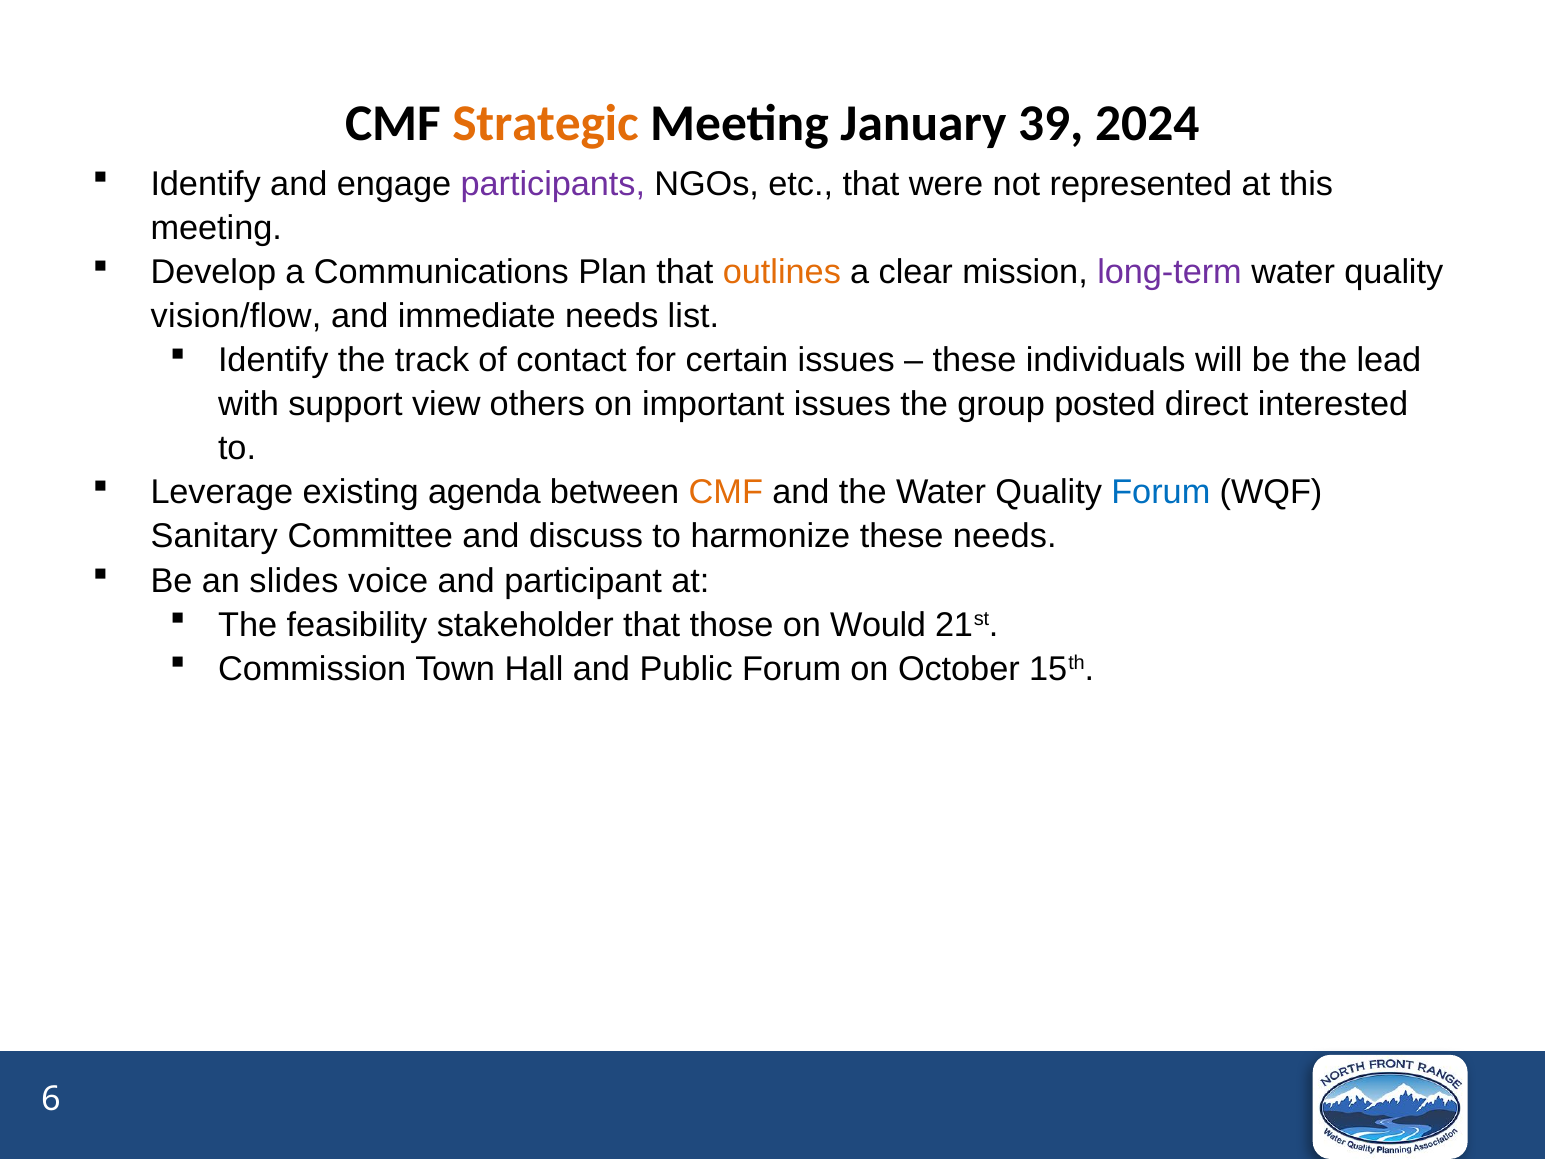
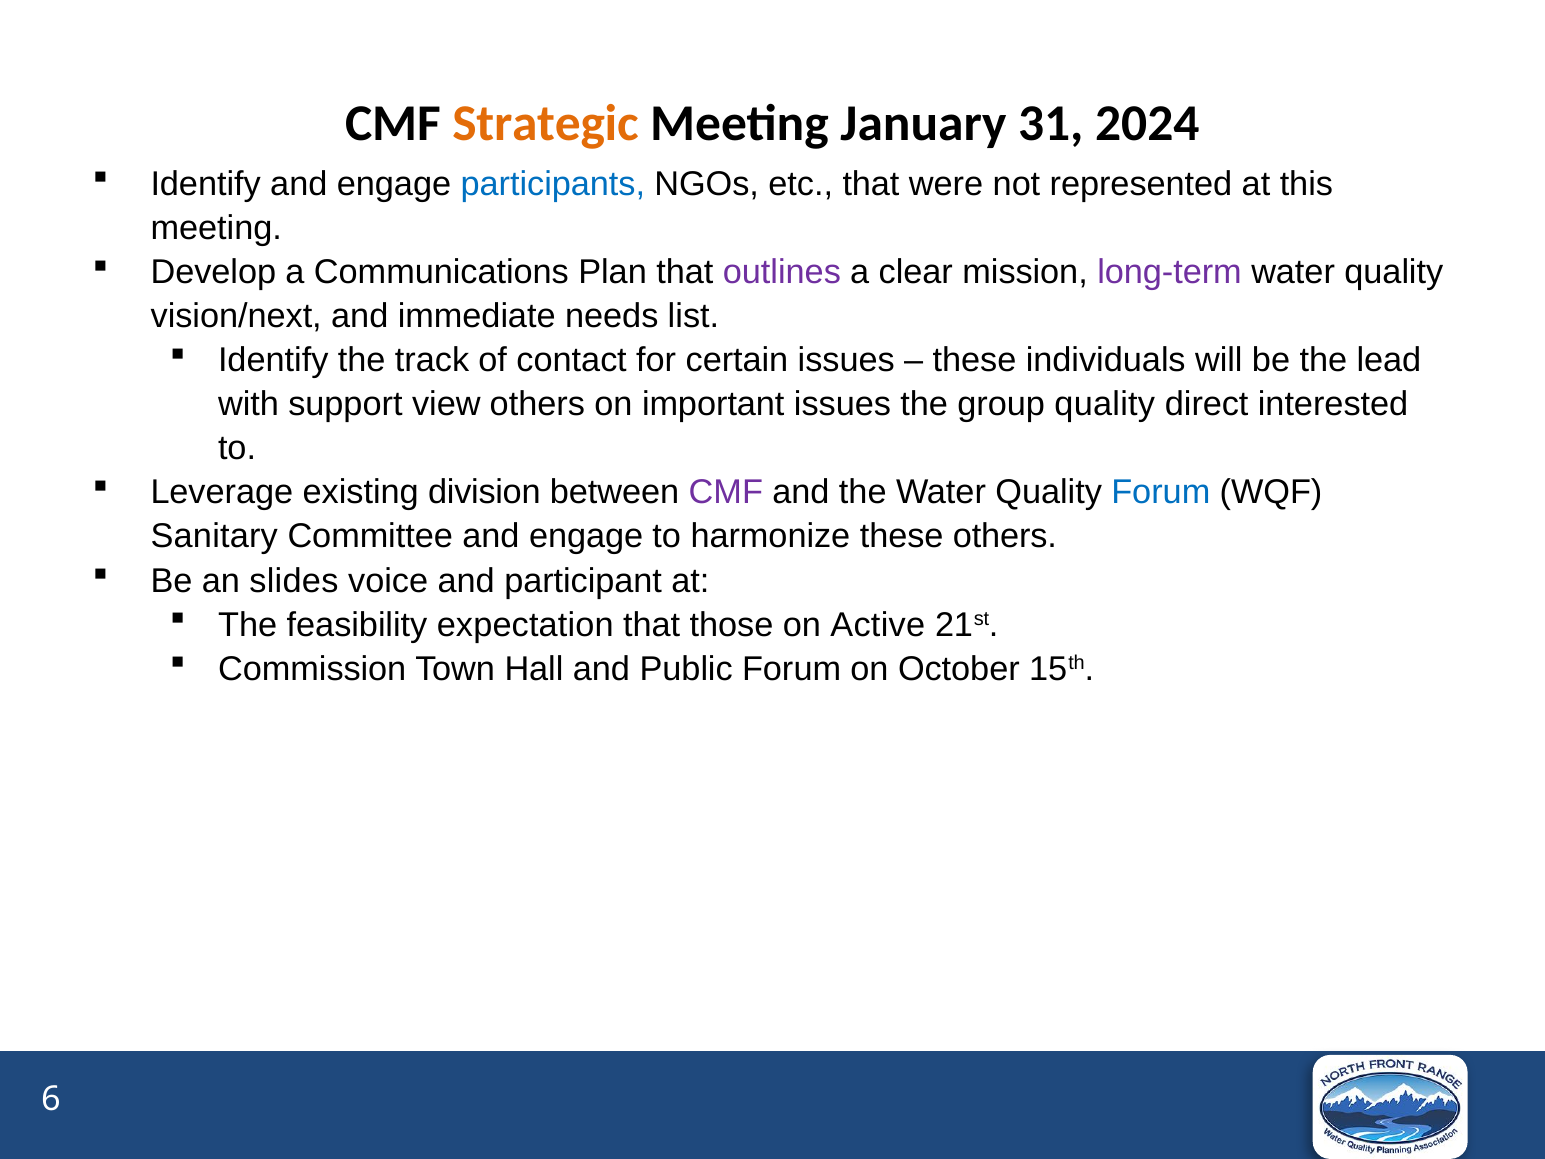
39: 39 -> 31 (1051, 123)
participants colour: purple -> blue (553, 184)
outlines colour: orange -> purple (782, 272)
vision/flow: vision/flow -> vision/next (236, 316)
group posted: posted -> quality (1105, 404)
agenda: agenda -> division (484, 493)
CMF colour: orange -> purple (726, 493)
Committee and discuss: discuss -> engage (586, 537)
these needs: needs -> others (1005, 537)
stakeholder: stakeholder -> expectation (525, 625)
Would: Would -> Active (878, 625)
